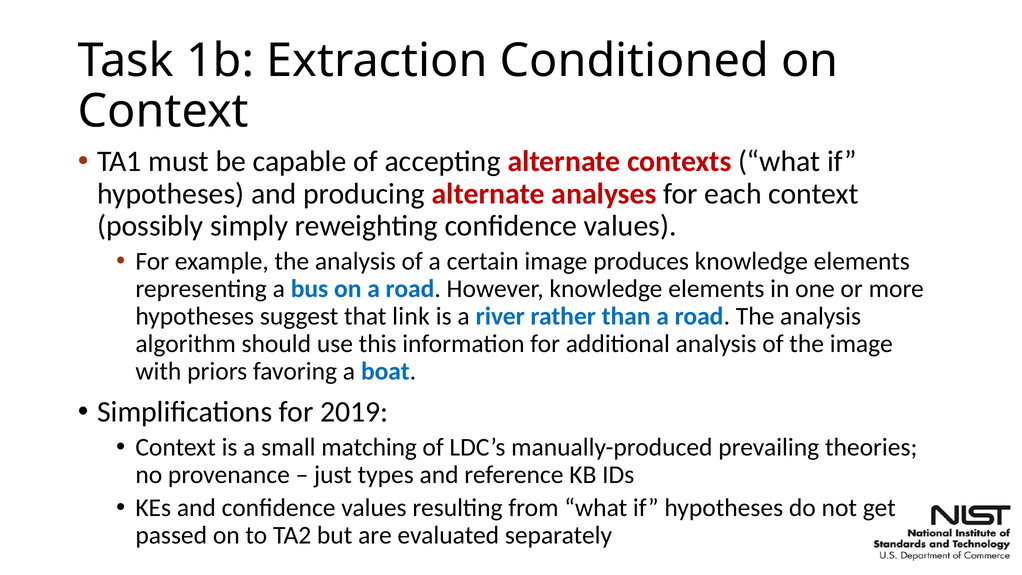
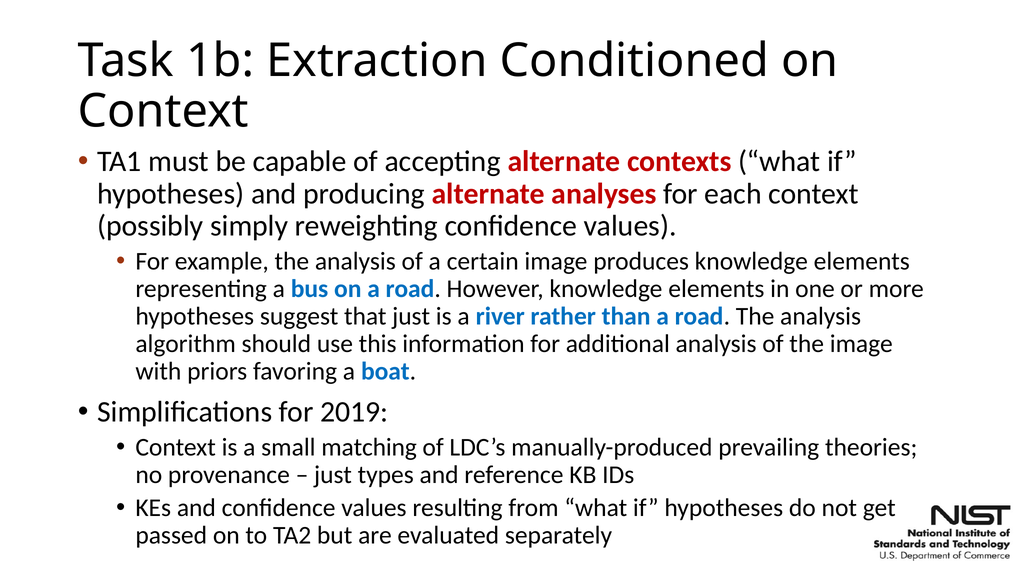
that link: link -> just (411, 316)
